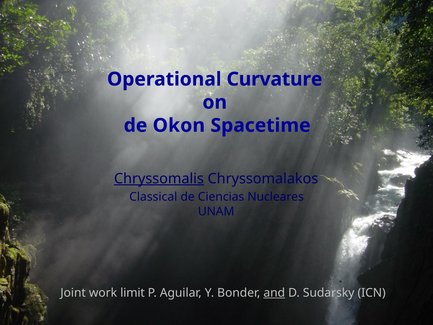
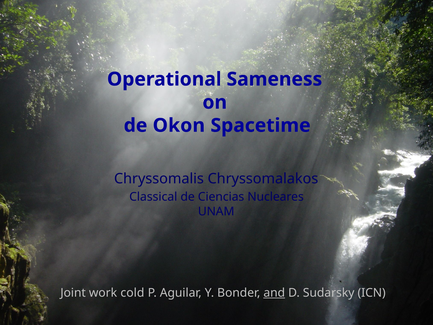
Curvature: Curvature -> Sameness (274, 79)
Chryssomalis underline: present -> none (159, 178)
limit: limit -> cold (132, 293)
